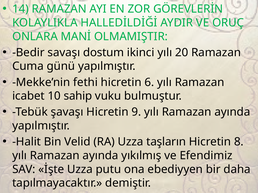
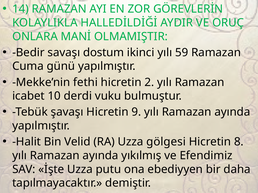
20: 20 -> 59 (182, 53)
6: 6 -> 2 (149, 82)
sahip: sahip -> derdi (78, 96)
taşların: taşların -> gölgesi (166, 142)
